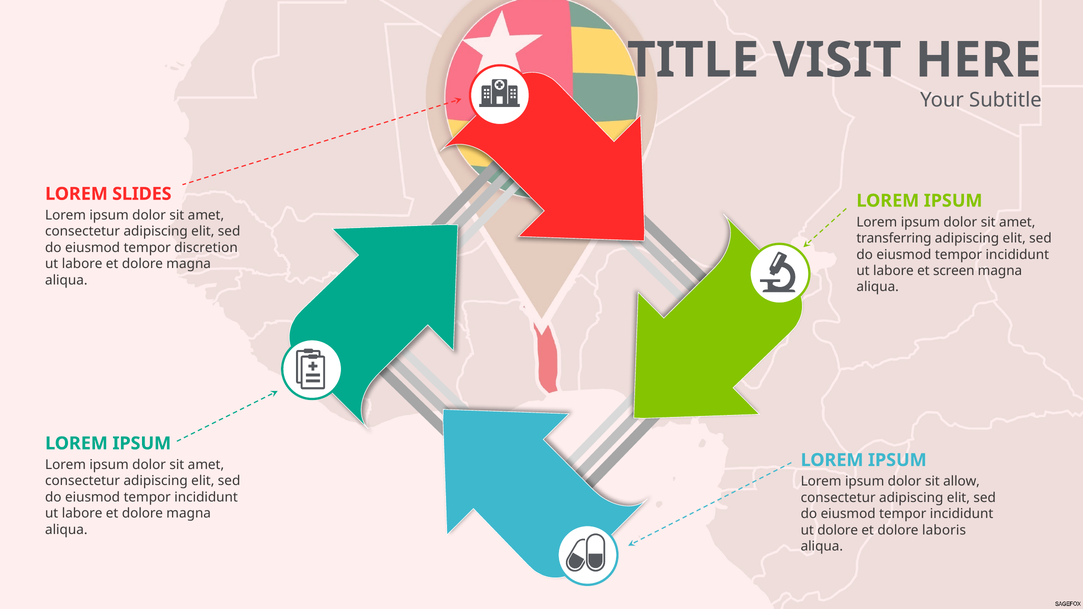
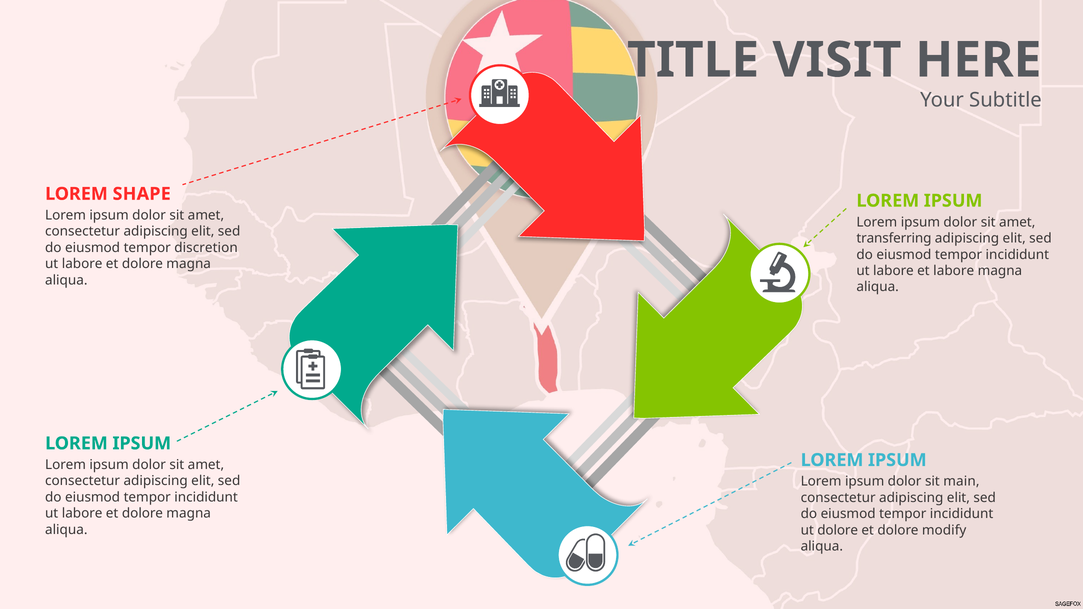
SLIDES: SLIDES -> SHAPE (142, 194)
et screen: screen -> labore (954, 271)
allow: allow -> main (961, 482)
laboris: laboris -> modify (944, 530)
